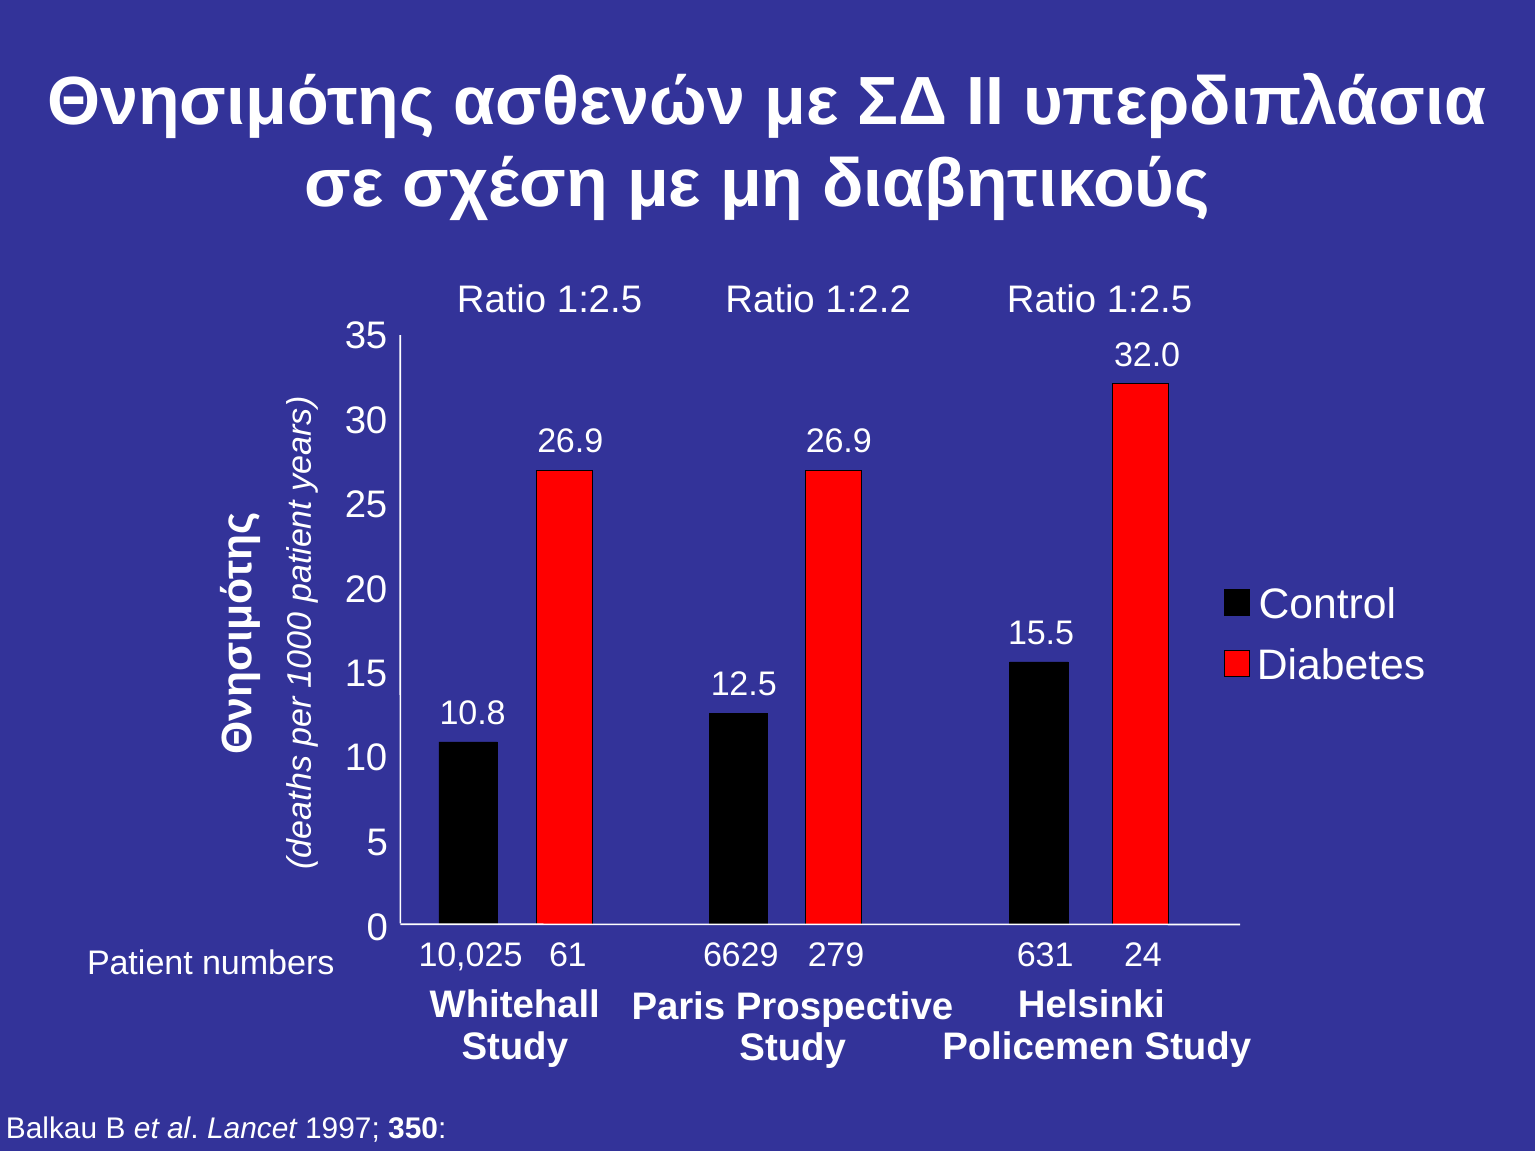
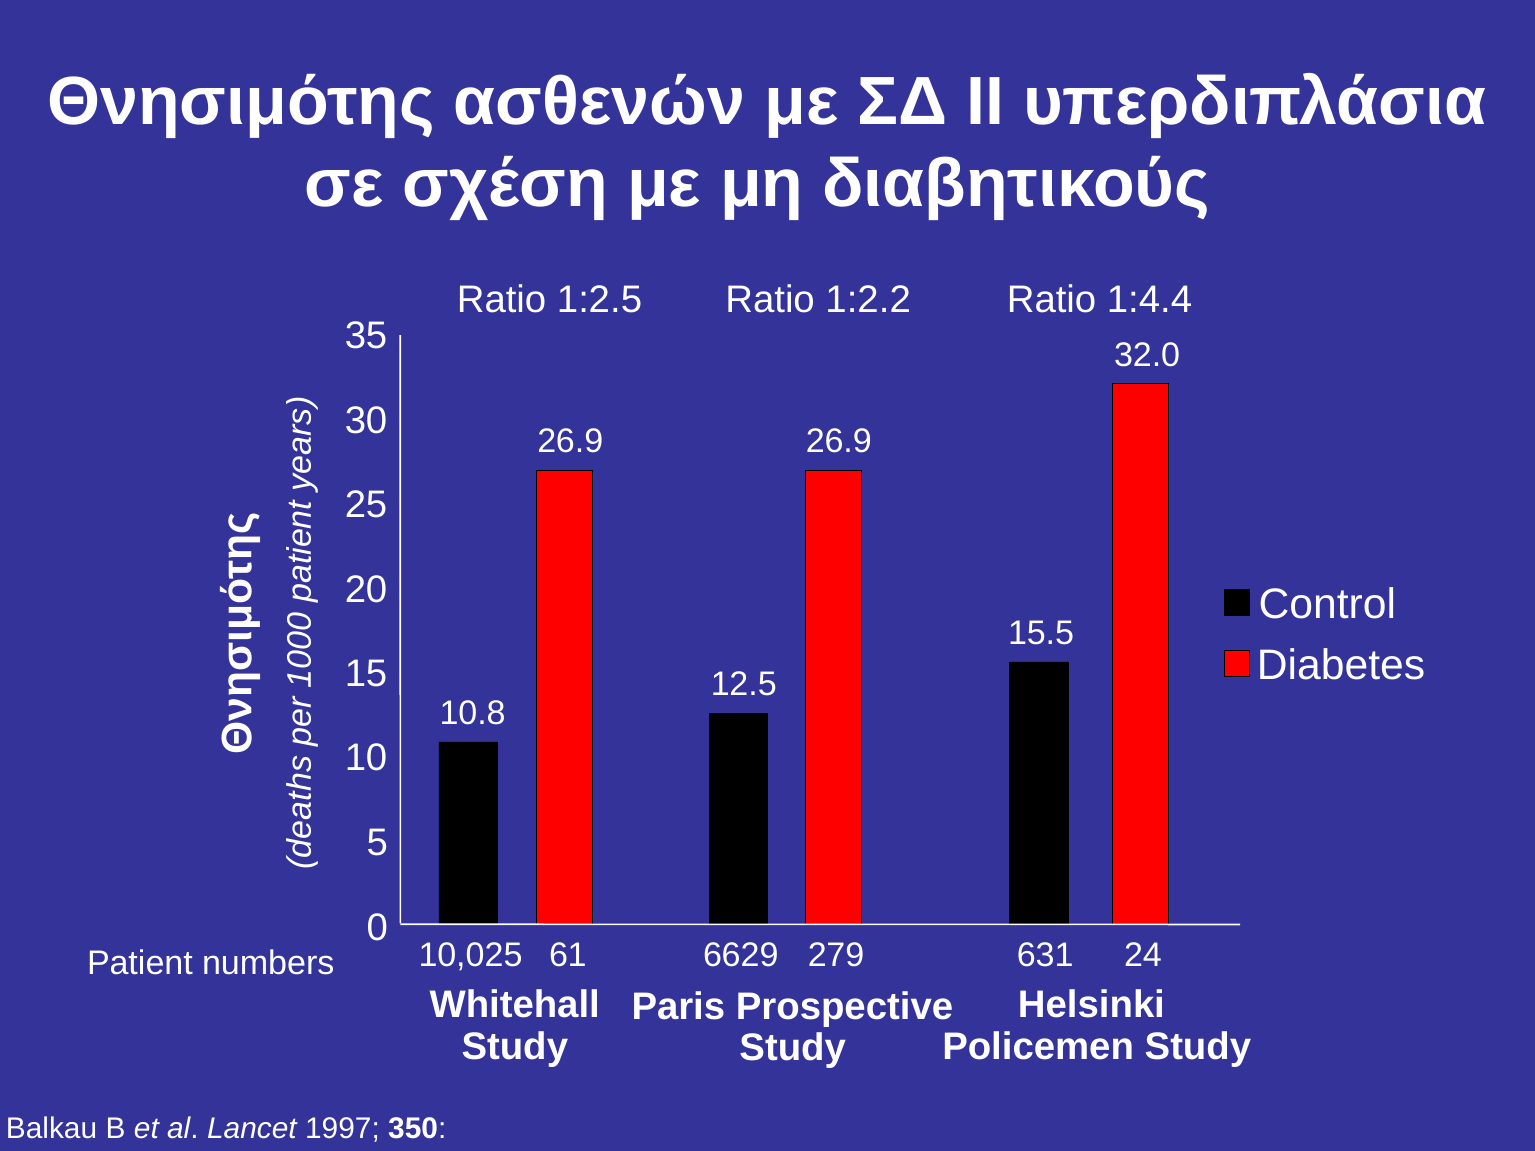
1:2.2 Ratio 1:2.5: 1:2.5 -> 1:4.4 (1150, 300)
